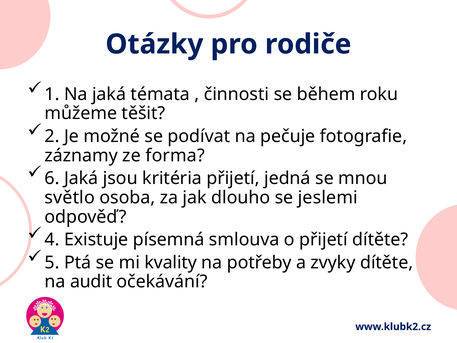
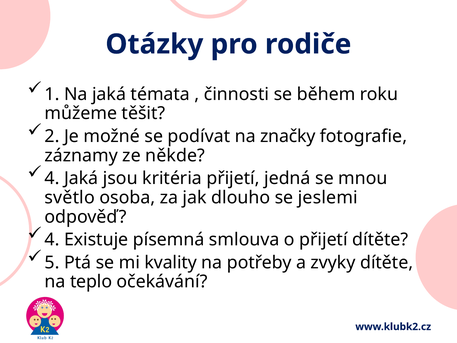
pečuje: pečuje -> značky (288, 136)
forma: forma -> někde (175, 155)
6: 6 -> 4 (52, 178)
audit: audit -> teplo (91, 282)
